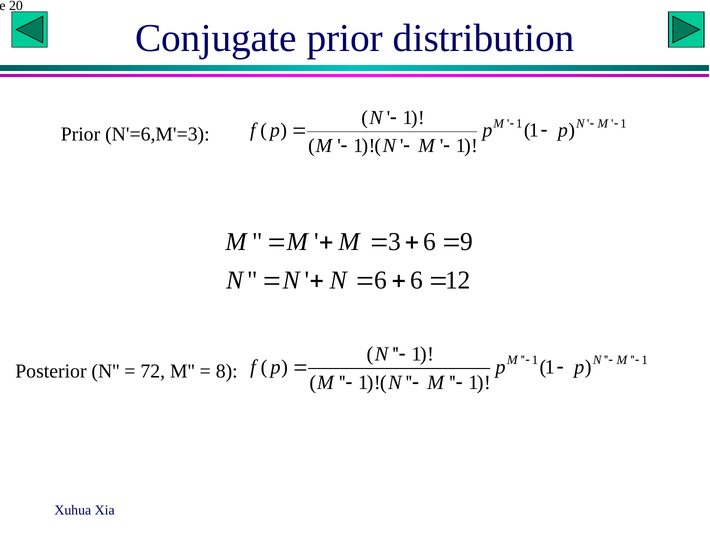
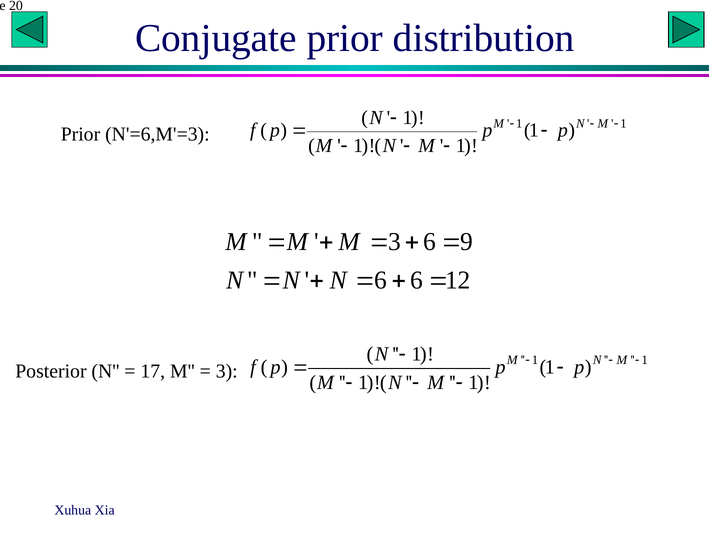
72: 72 -> 17 (153, 371)
8: 8 -> 3 (227, 371)
